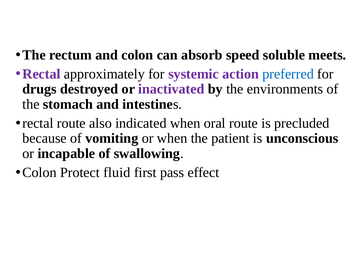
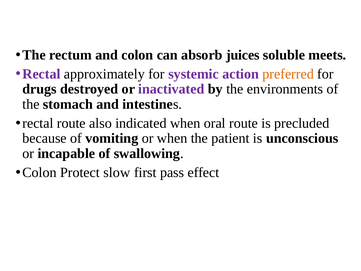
speed: speed -> juices (243, 55)
preferred colour: blue -> orange (288, 74)
fluid: fluid -> slow (117, 172)
